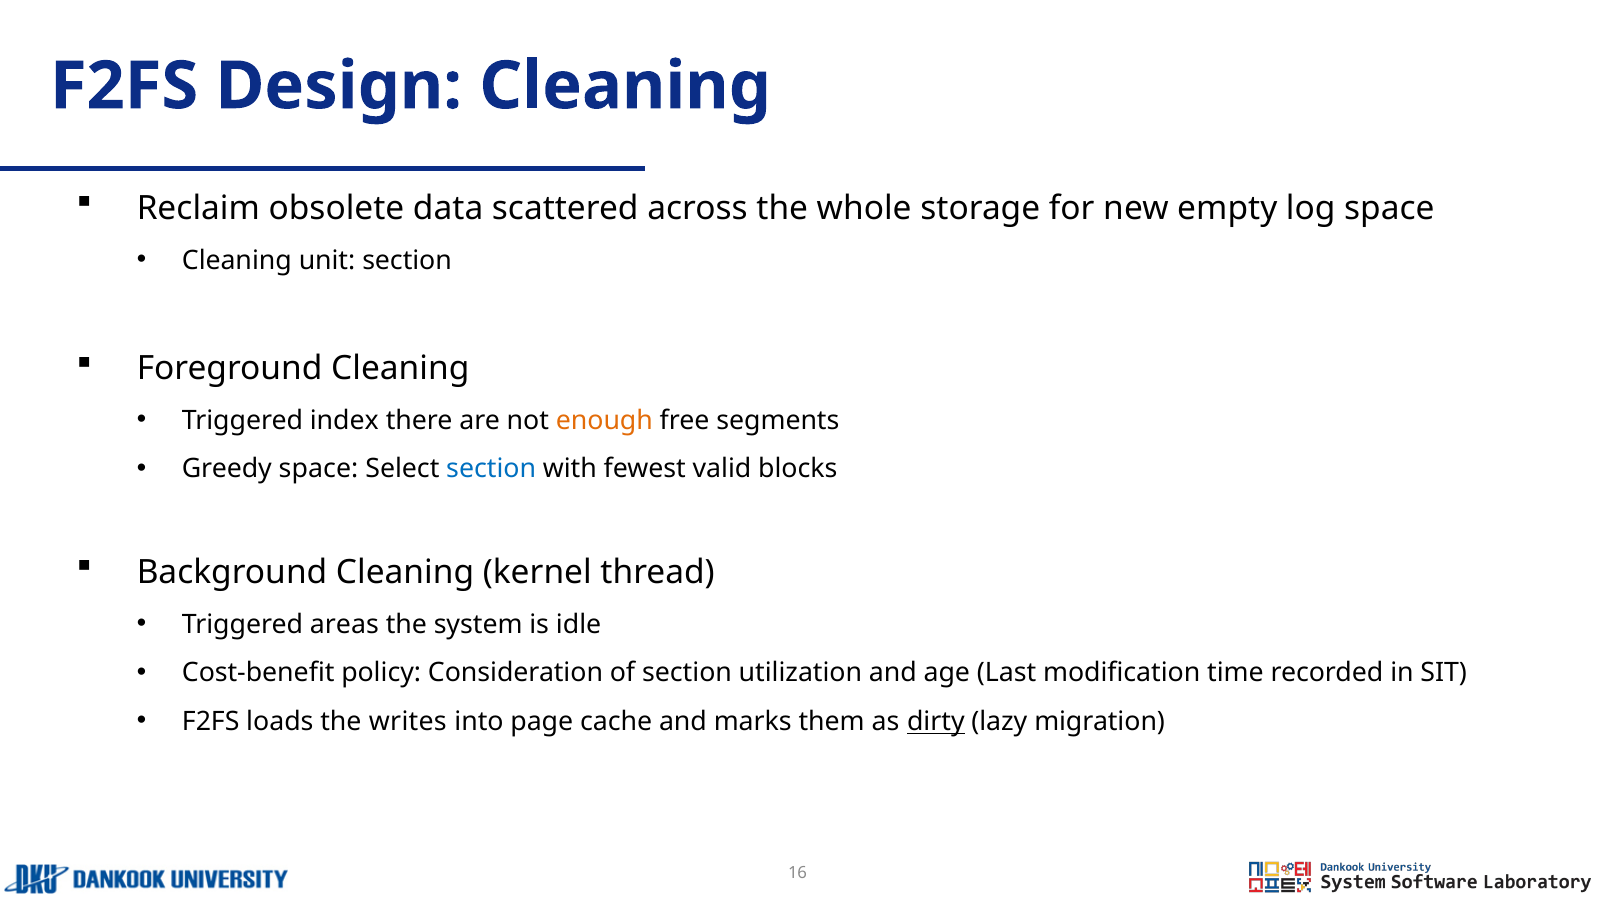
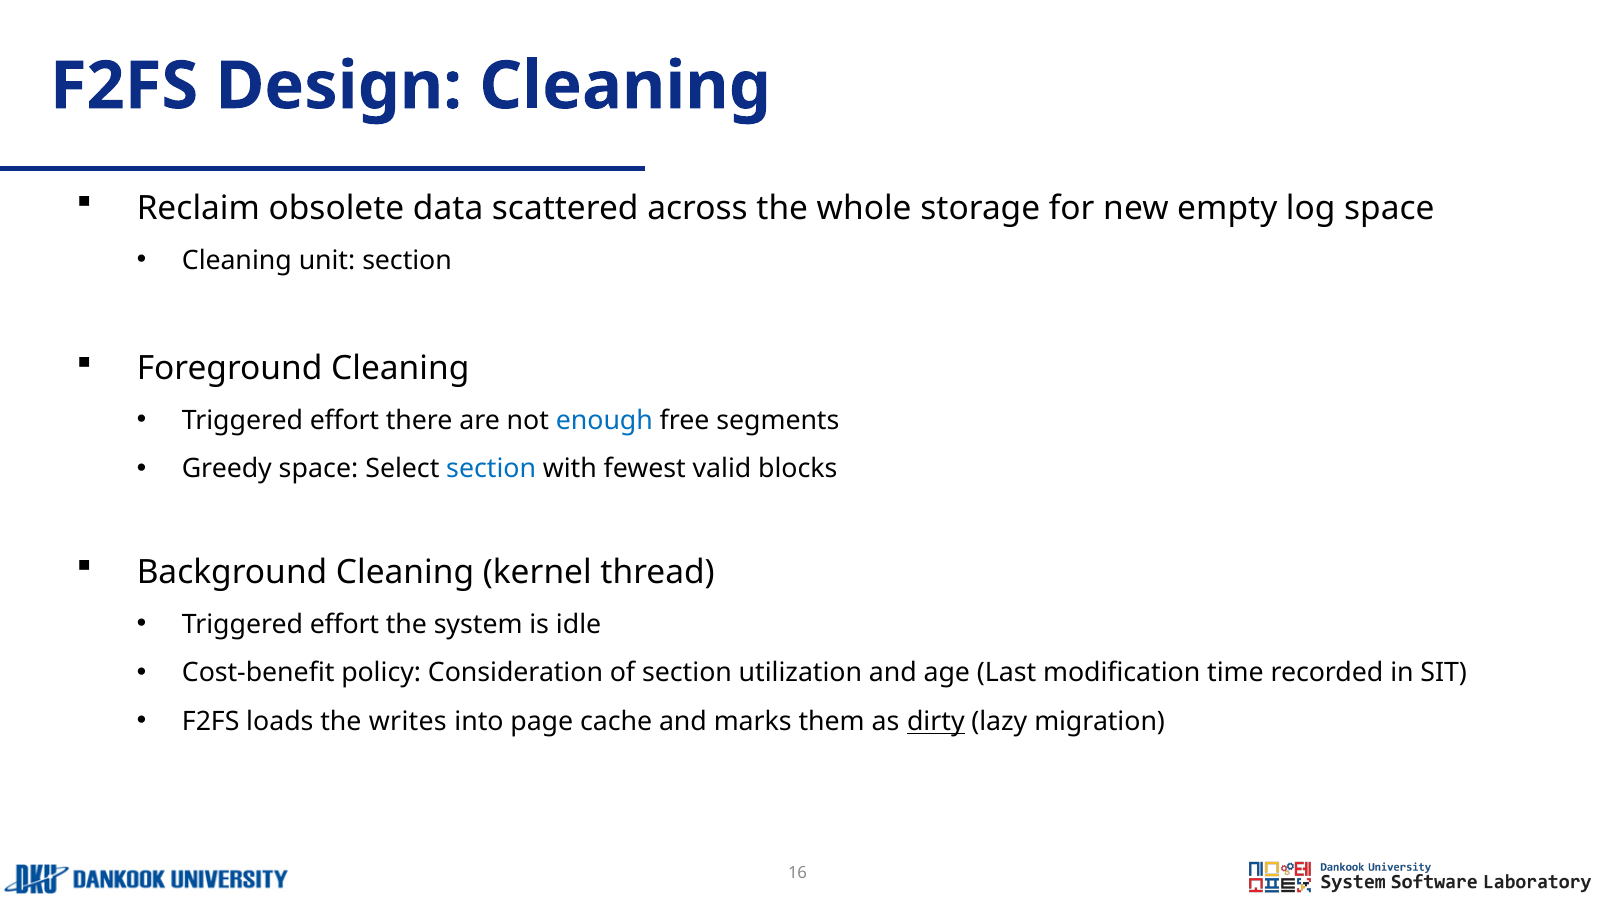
index: index -> effort (344, 420)
enough colour: orange -> blue (604, 420)
areas: areas -> effort (344, 624)
